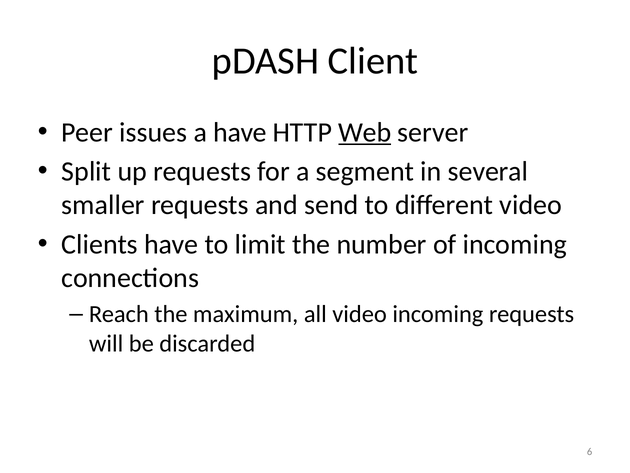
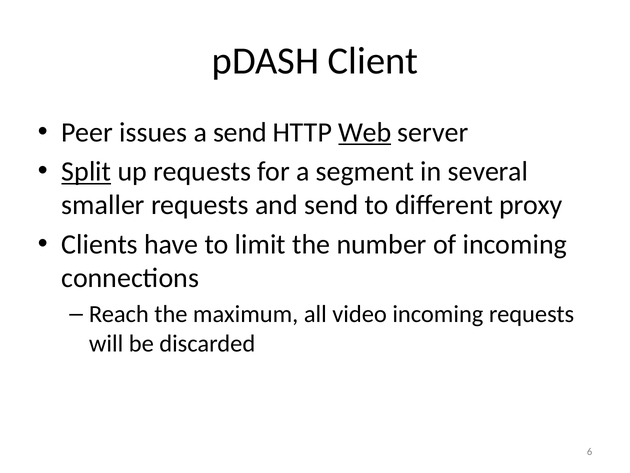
a have: have -> send (240, 132)
Split underline: none -> present (86, 171)
different video: video -> proxy (531, 205)
